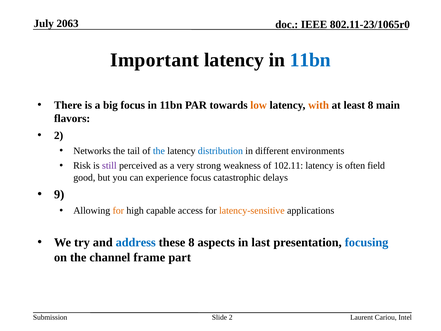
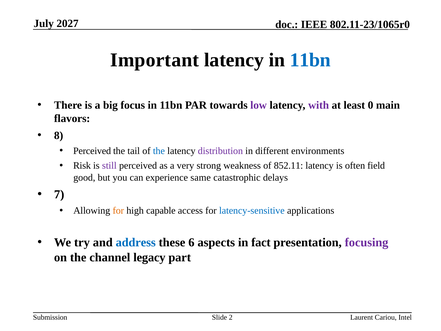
2063: 2063 -> 2027 (68, 23)
low colour: orange -> purple (259, 105)
with colour: orange -> purple (319, 105)
least 8: 8 -> 0 (371, 105)
2: 2 -> 8 (59, 135)
Networks: Networks -> Perceived (92, 151)
distribution colour: blue -> purple (220, 151)
102.11: 102.11 -> 852.11 (288, 166)
experience focus: focus -> same (201, 177)
9: 9 -> 7 (59, 194)
latency-sensitive colour: orange -> blue (252, 211)
these 8: 8 -> 6 (191, 242)
last: last -> fact (261, 242)
focusing colour: blue -> purple (367, 242)
frame: frame -> legacy (149, 257)
